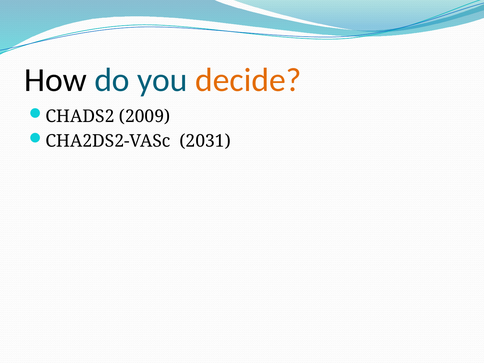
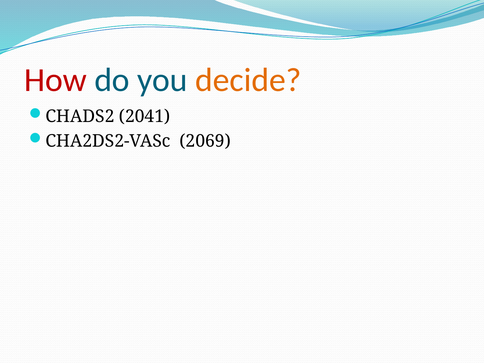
How colour: black -> red (55, 80)
2009: 2009 -> 2041 (145, 117)
2031: 2031 -> 2069 (205, 141)
